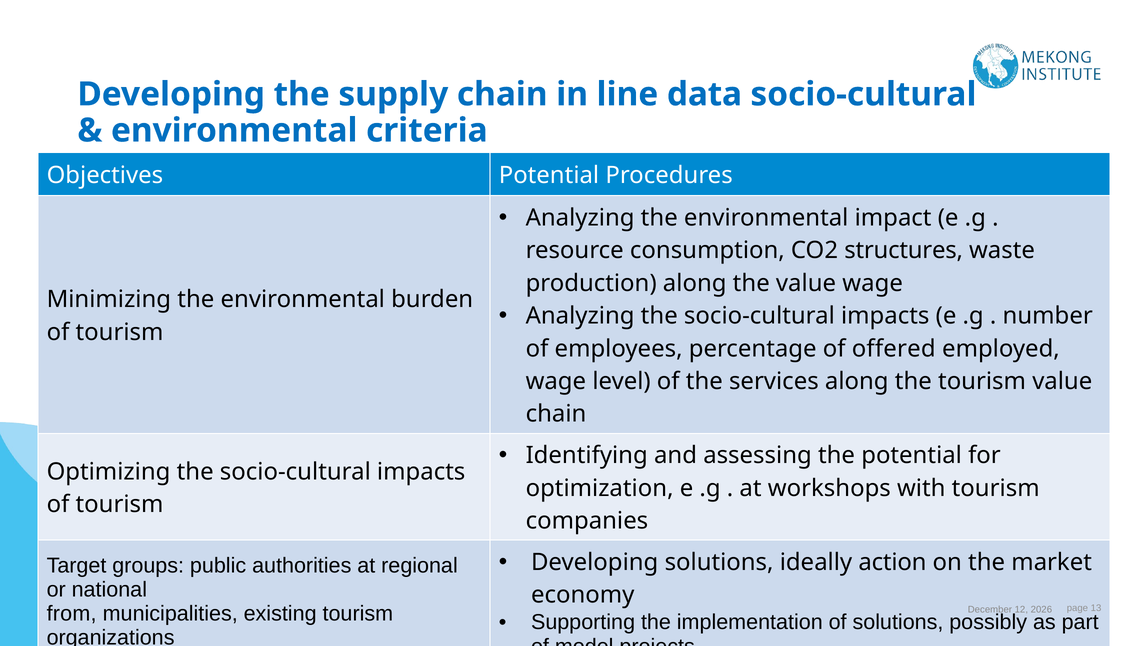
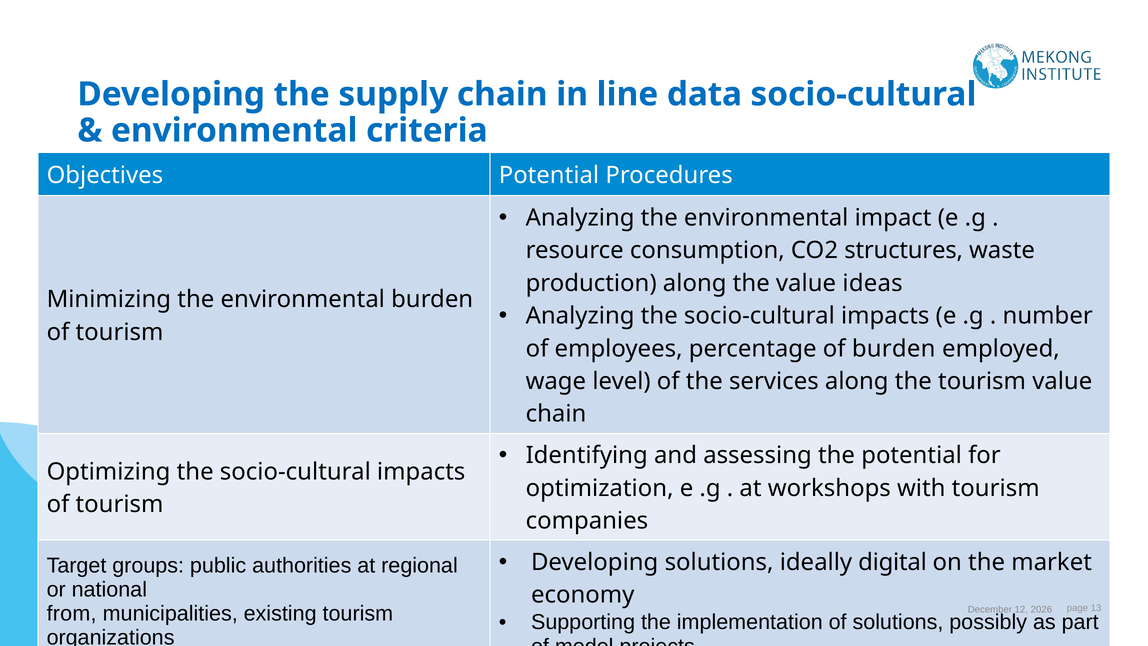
value wage: wage -> ideas (873, 283)
of offered: offered -> burden (894, 348)
action: action -> digital (893, 562)
